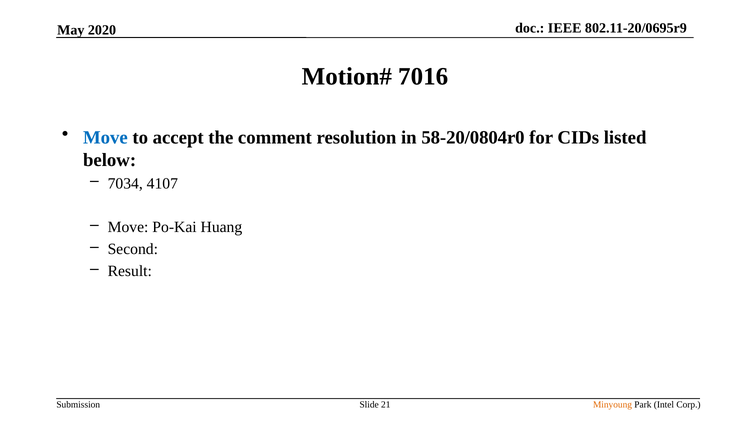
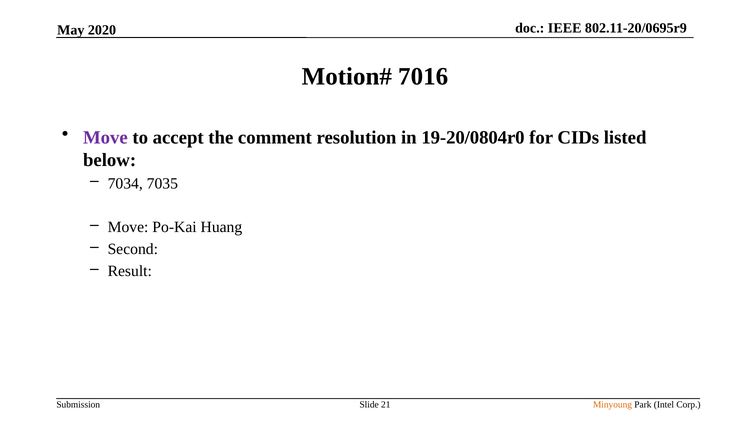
Move colour: blue -> purple (105, 137)
58-20/0804r0: 58-20/0804r0 -> 19-20/0804r0 (473, 137)
4107: 4107 -> 7035 (162, 183)
